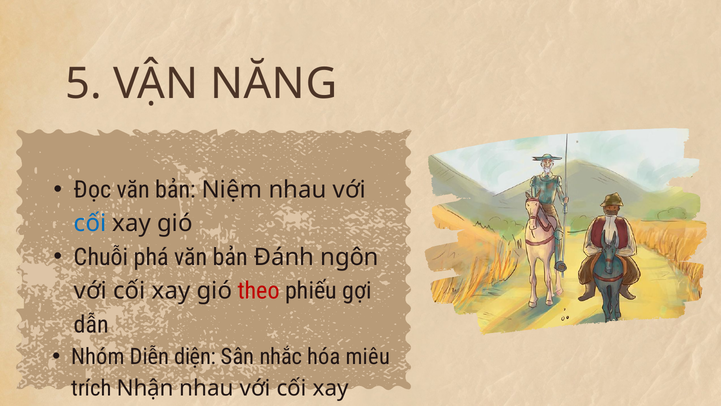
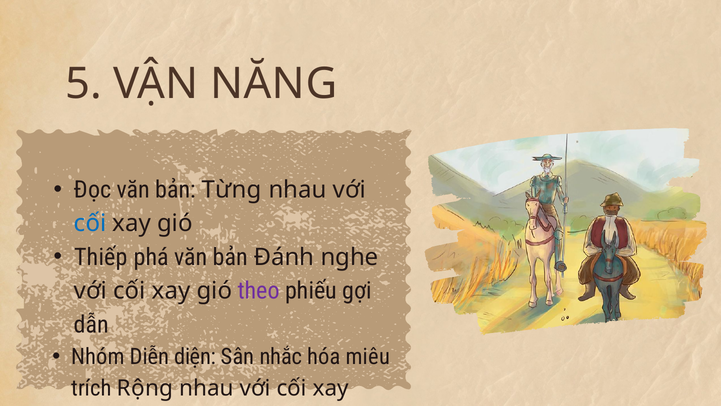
Niệm: Niệm -> Từng (232, 190)
Chuỗi: Chuỗi -> Thiếp (101, 257)
ngôn: ngôn -> nghe (350, 257)
theo colour: red -> purple (259, 291)
Nhận: Nhận -> Rộng (145, 388)
